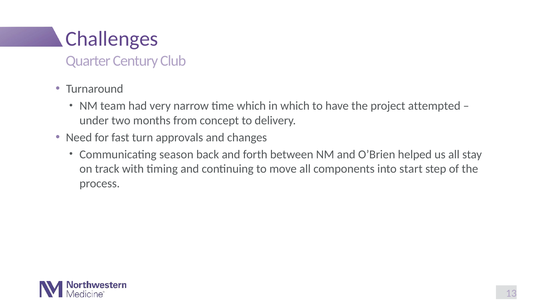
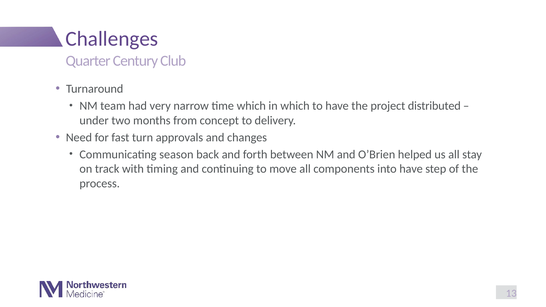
attempted: attempted -> distributed (434, 106)
into start: start -> have (411, 169)
